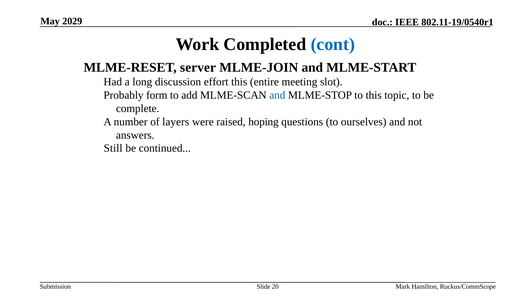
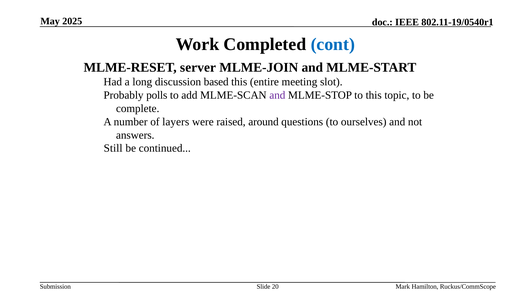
2029: 2029 -> 2025 (72, 21)
effort: effort -> based (216, 82)
form: form -> polls (157, 95)
and colour: blue -> purple (277, 95)
hoping: hoping -> around (264, 122)
